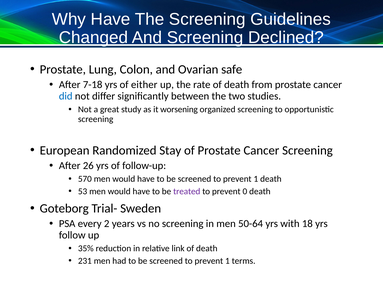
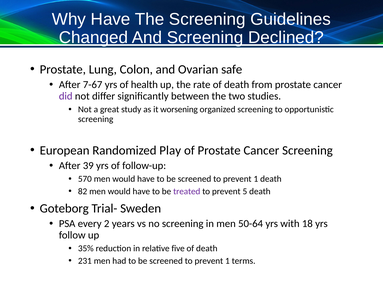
7-18: 7-18 -> 7-67 (93, 85)
either: either -> health (144, 85)
did colour: blue -> purple (66, 96)
Stay: Stay -> Play (170, 150)
26: 26 -> 39 (88, 166)
53: 53 -> 82 (83, 191)
0: 0 -> 5 (245, 191)
link: link -> five (178, 249)
